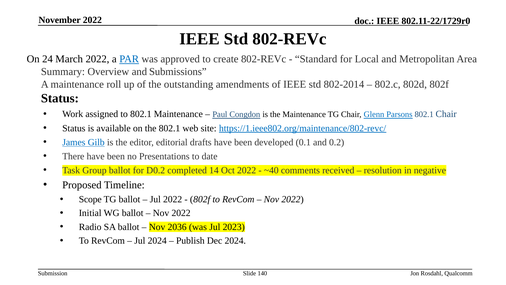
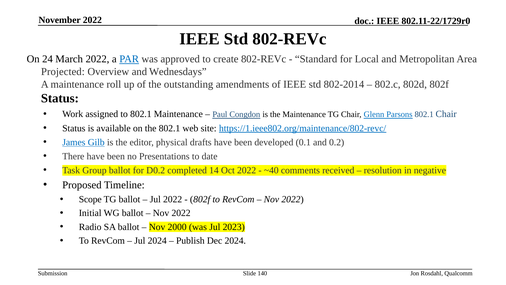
Summary: Summary -> Projected (63, 72)
Submissions: Submissions -> Wednesdays (178, 72)
editorial: editorial -> physical (172, 142)
2036: 2036 -> 2000 (177, 227)
